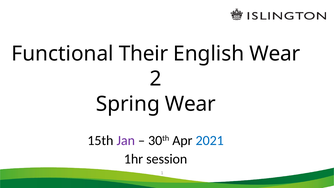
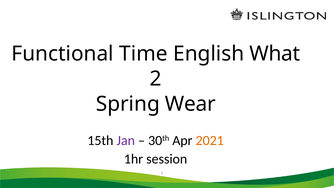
Their: Their -> Time (143, 54)
English Wear: Wear -> What (275, 54)
2021 colour: blue -> orange (210, 140)
